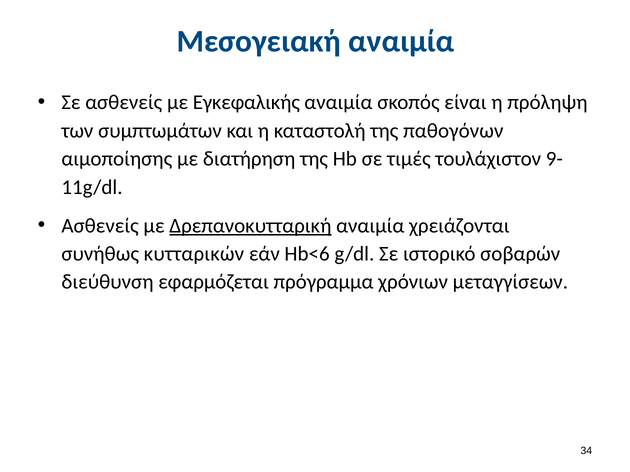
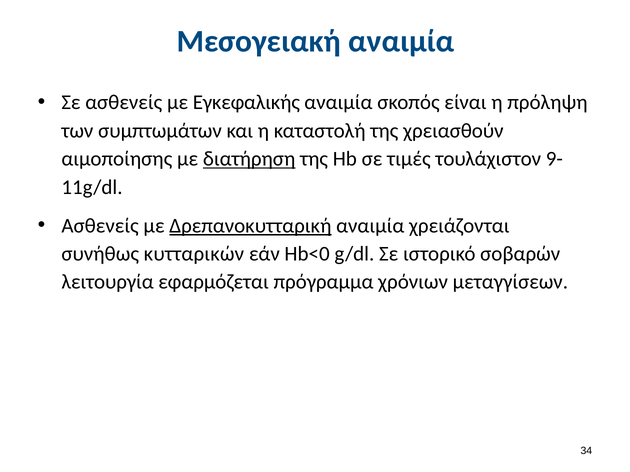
παθογόνων: παθογόνων -> χρειασθούν (453, 131)
διατήρηση underline: none -> present (249, 159)
Hb<6: Hb<6 -> Hb<0 (307, 254)
διεύθυνση: διεύθυνση -> λειτουργία (108, 282)
